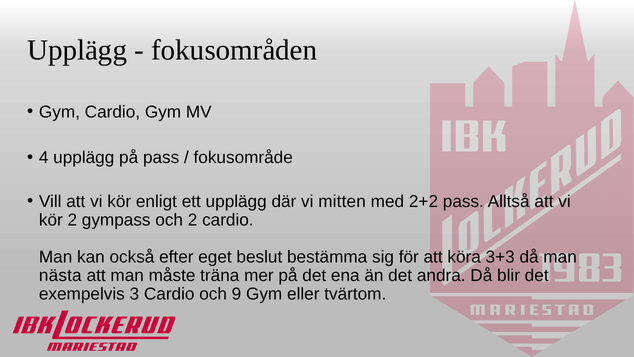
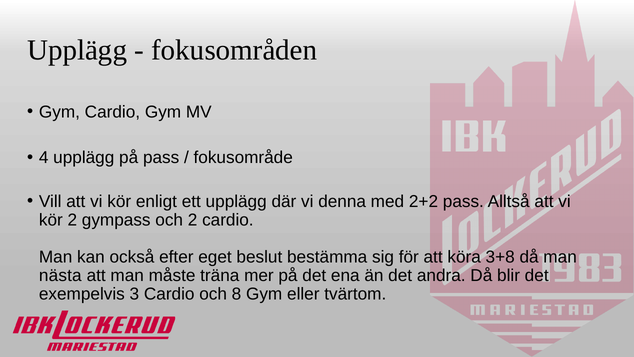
mitten: mitten -> denna (342, 201)
3+3: 3+3 -> 3+8 (500, 257)
9: 9 -> 8 (237, 294)
